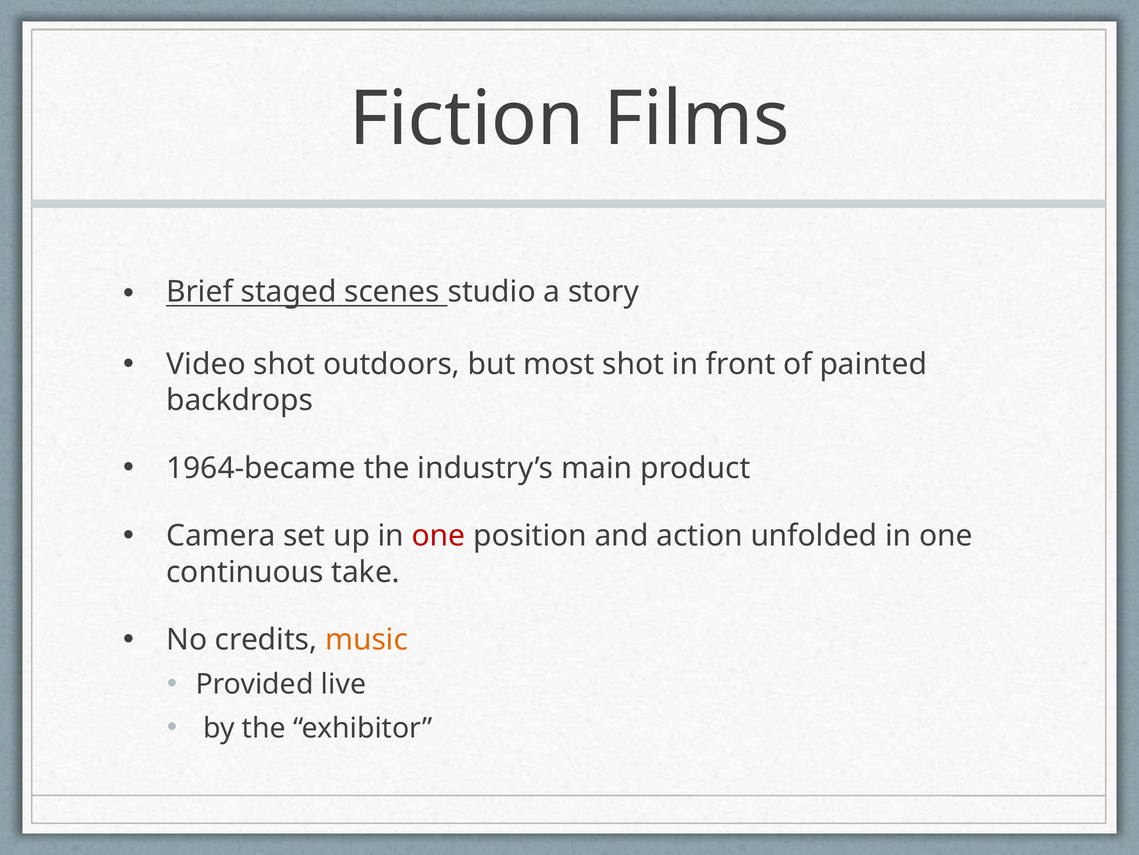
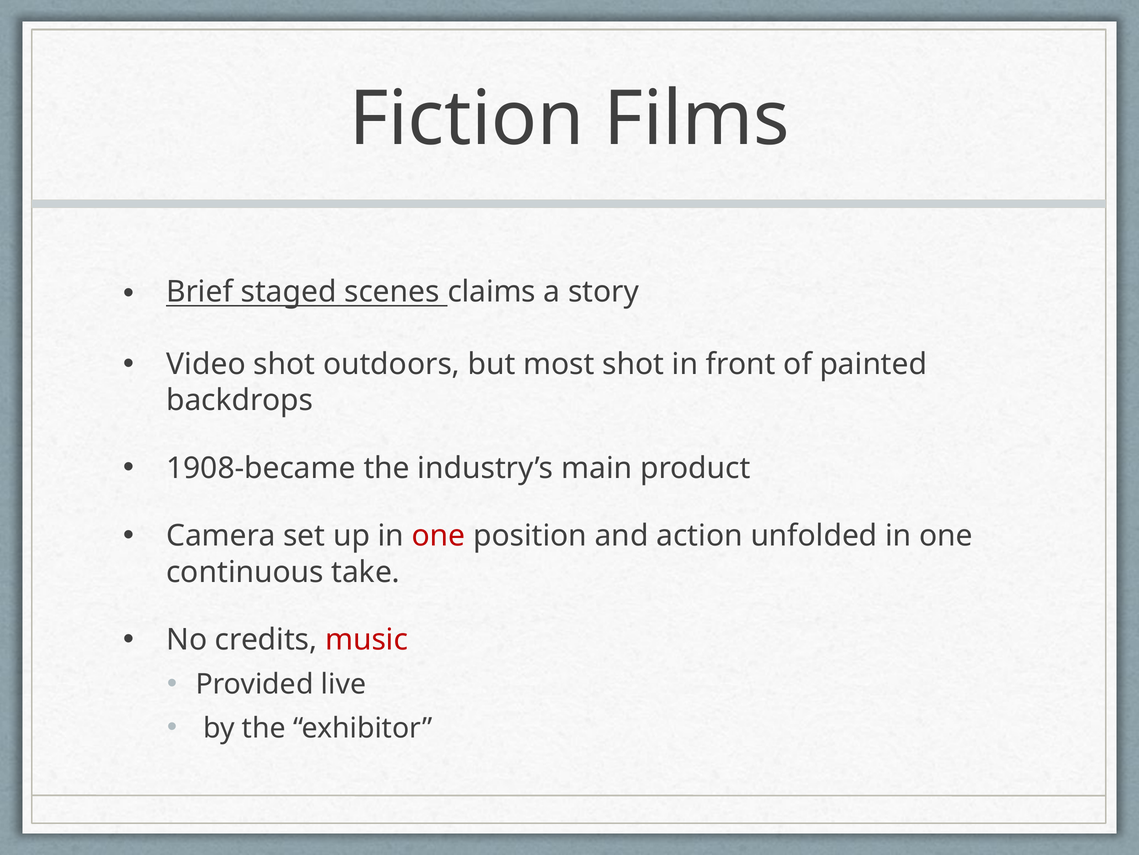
studio: studio -> claims (492, 292)
1964-became: 1964-became -> 1908-became (261, 468)
music colour: orange -> red (367, 639)
